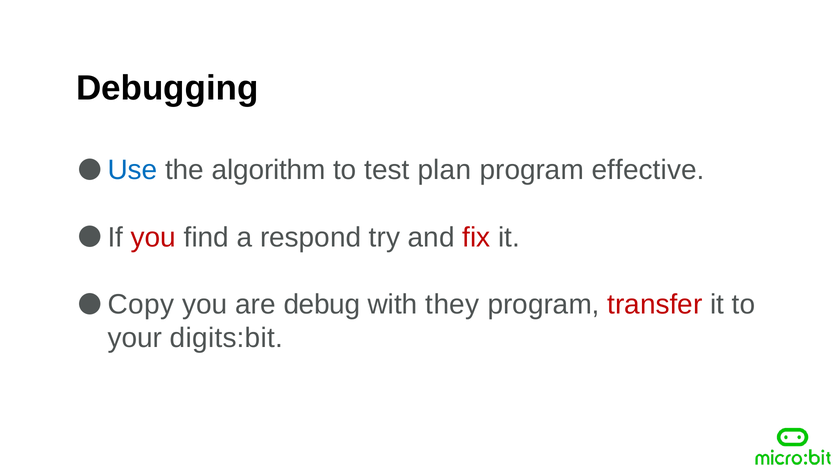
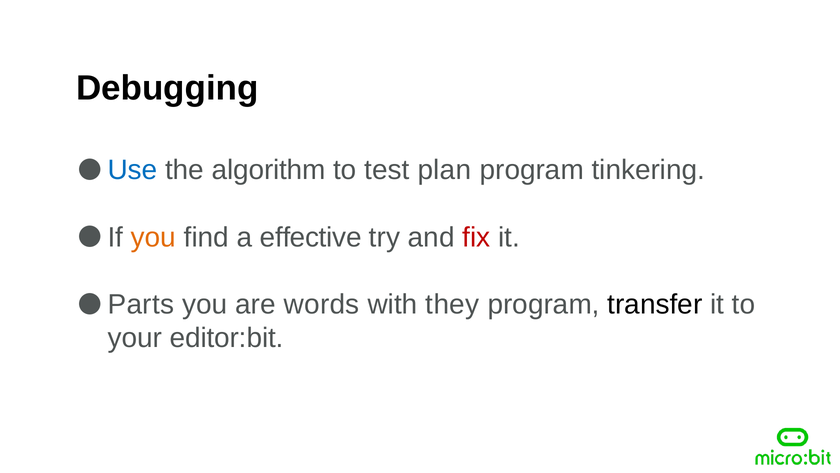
effective: effective -> tinkering (648, 170)
you colour: red -> orange (153, 237)
respond: respond -> effective (311, 237)
Copy: Copy -> Parts (141, 304)
debug: debug -> words (322, 304)
transfer colour: red -> black (655, 304)
digits:bit: digits:bit -> editor:bit (227, 338)
